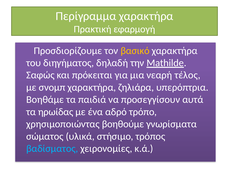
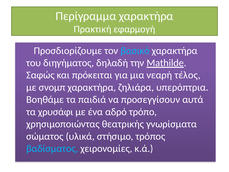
βασικό colour: yellow -> light blue (135, 51)
ηρωίδας: ηρωίδας -> χρυσάφι (56, 112)
βοηθούμε: βοηθούμε -> θεατρικής (123, 124)
